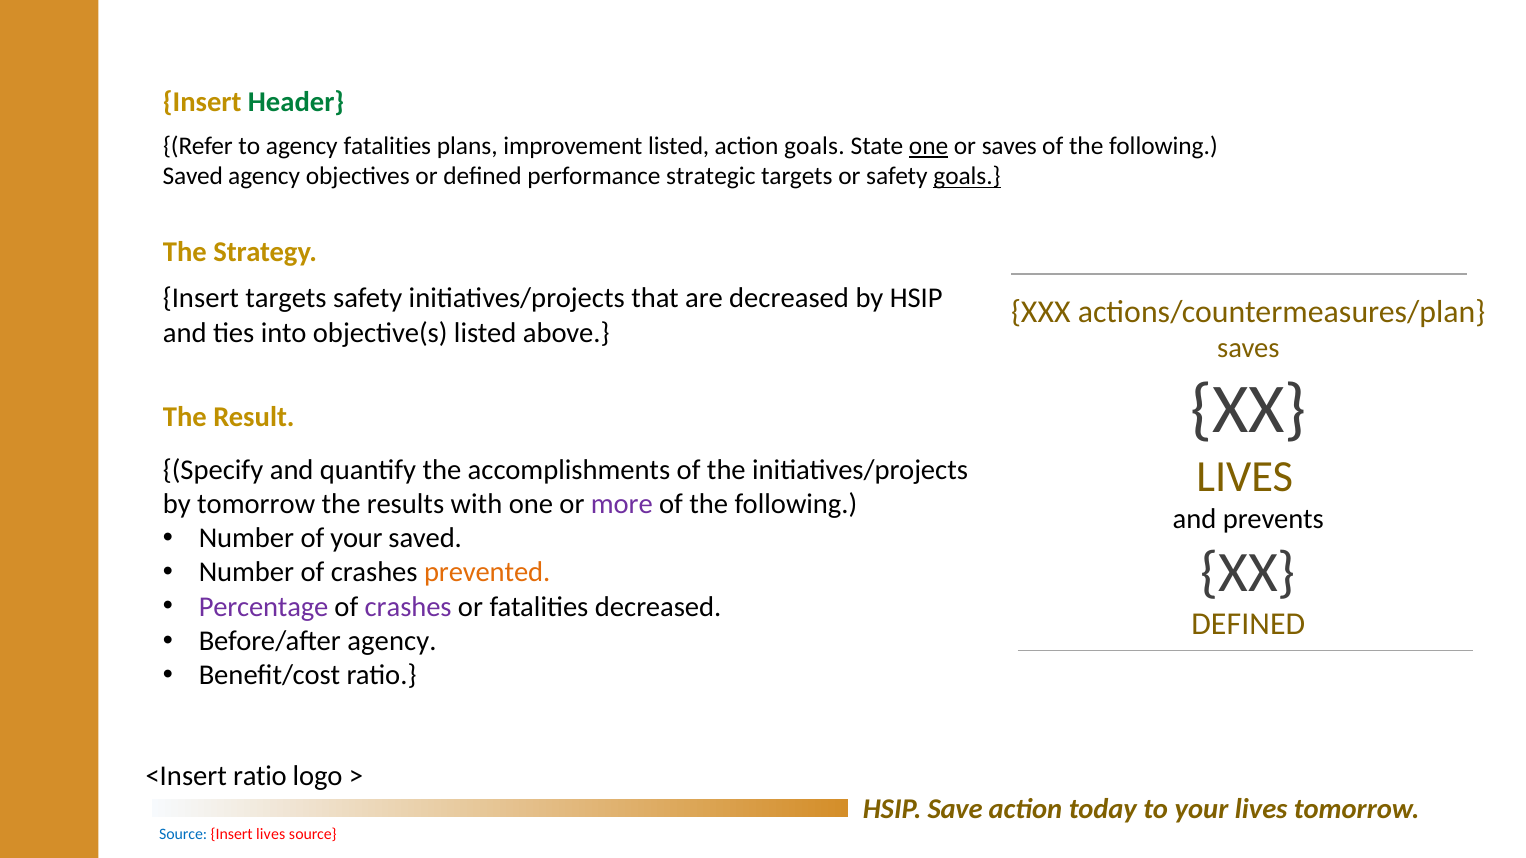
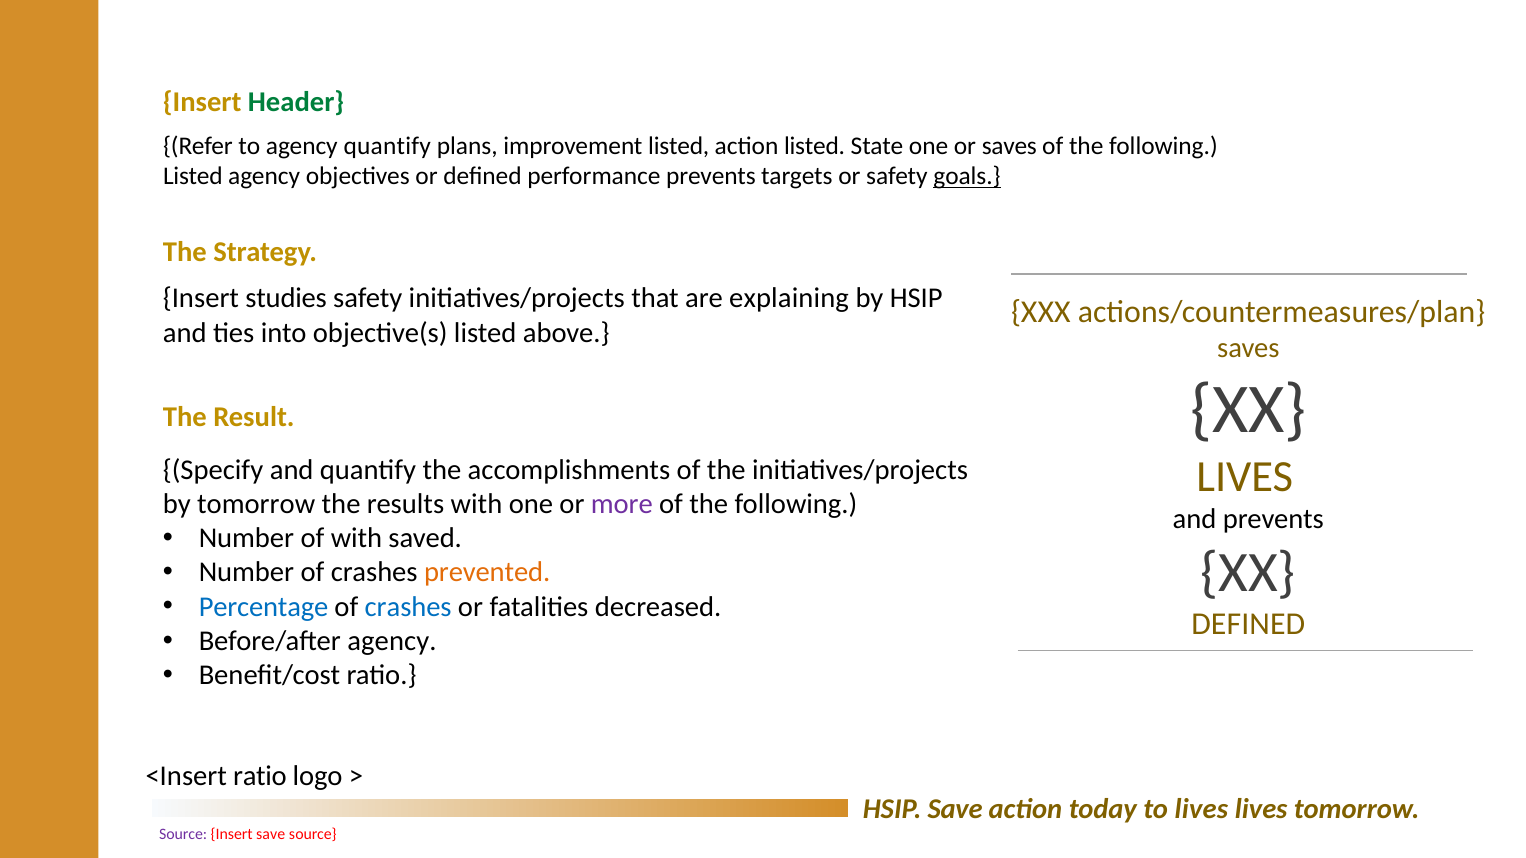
agency fatalities: fatalities -> quantify (387, 146)
action goals: goals -> listed (815, 146)
one underline: present -> none (929, 146)
Saved: Saved -> Listed (193, 177)
performance strategic: strategic -> prevents (711, 177)
Insert targets: targets -> studies (286, 299)
are decreased: decreased -> explaining (789, 299)
of your: your -> with (356, 538)
Percentage colour: purple -> blue (264, 607)
crashes colour: purple -> blue (408, 607)
to your: your -> lives (1201, 810)
Source colour: blue -> purple (183, 834)
Insert lives: lives -> save (271, 834)
